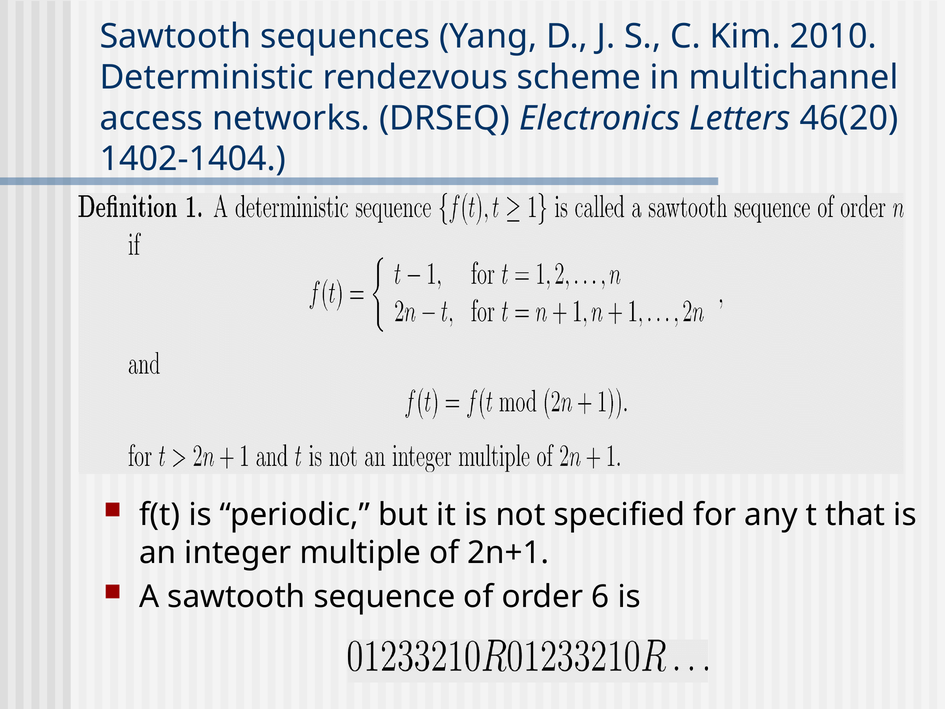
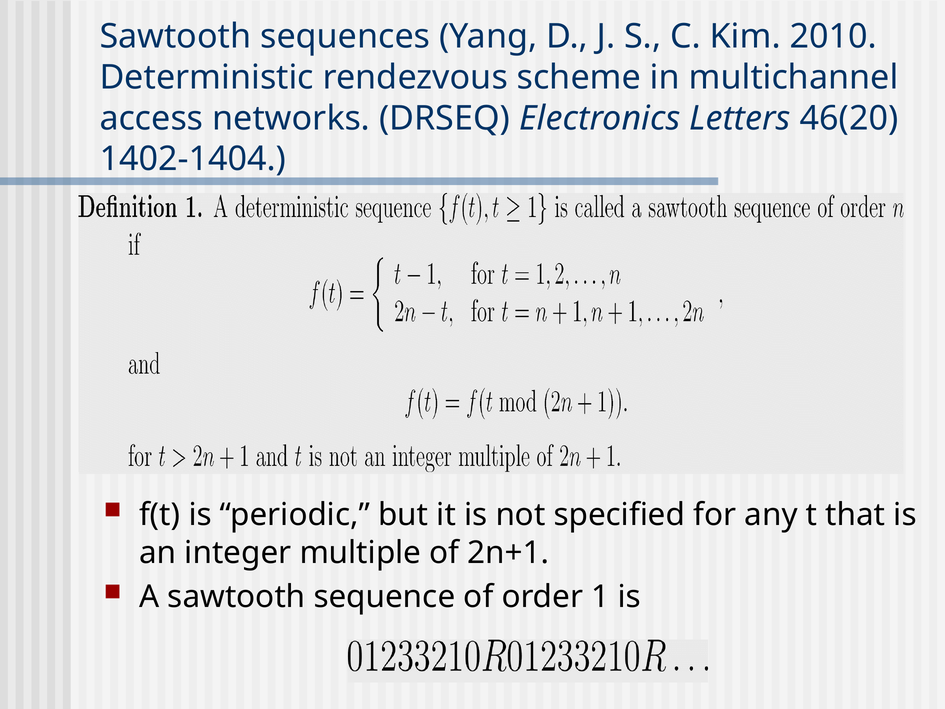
6: 6 -> 1 (600, 597)
